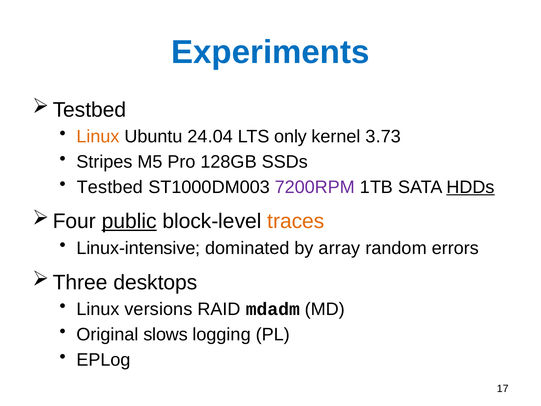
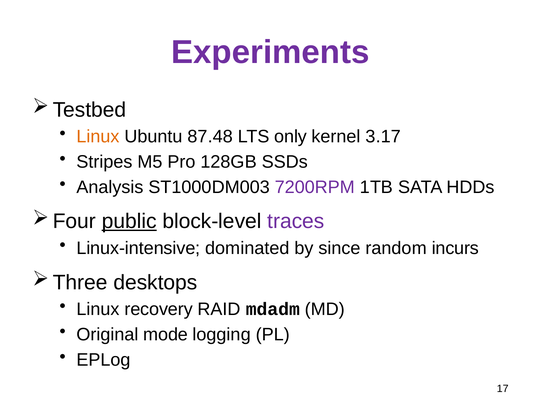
Experiments colour: blue -> purple (270, 52)
24.04: 24.04 -> 87.48 (210, 137)
3.73: 3.73 -> 3.17 (383, 137)
Testbed: Testbed -> Analysis (110, 187)
HDDs underline: present -> none (470, 187)
traces colour: orange -> purple (296, 221)
array: array -> since (340, 248)
errors: errors -> incurs (455, 248)
versions: versions -> recovery (159, 309)
slows: slows -> mode (166, 334)
